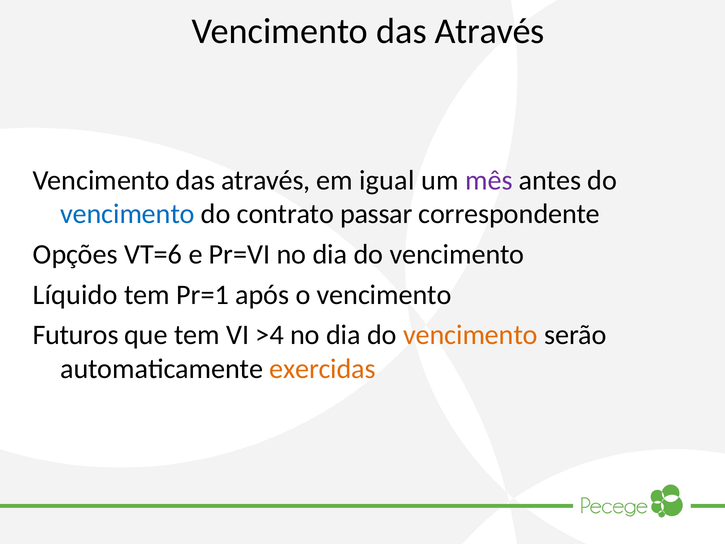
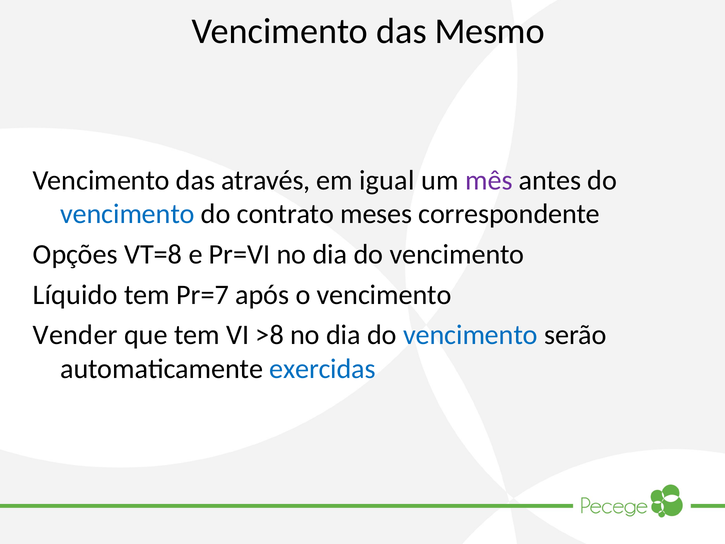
Através: Através -> Mesmo (490, 31)
passar: passar -> meses (376, 214)
VT=6: VT=6 -> VT=8 (153, 254)
Pr=1: Pr=1 -> Pr=7 (203, 295)
Futuros: Futuros -> Vender (75, 335)
>4: >4 -> >8 (270, 335)
vencimento colour: orange -> blue (470, 335)
exercidas colour: orange -> blue (323, 369)
